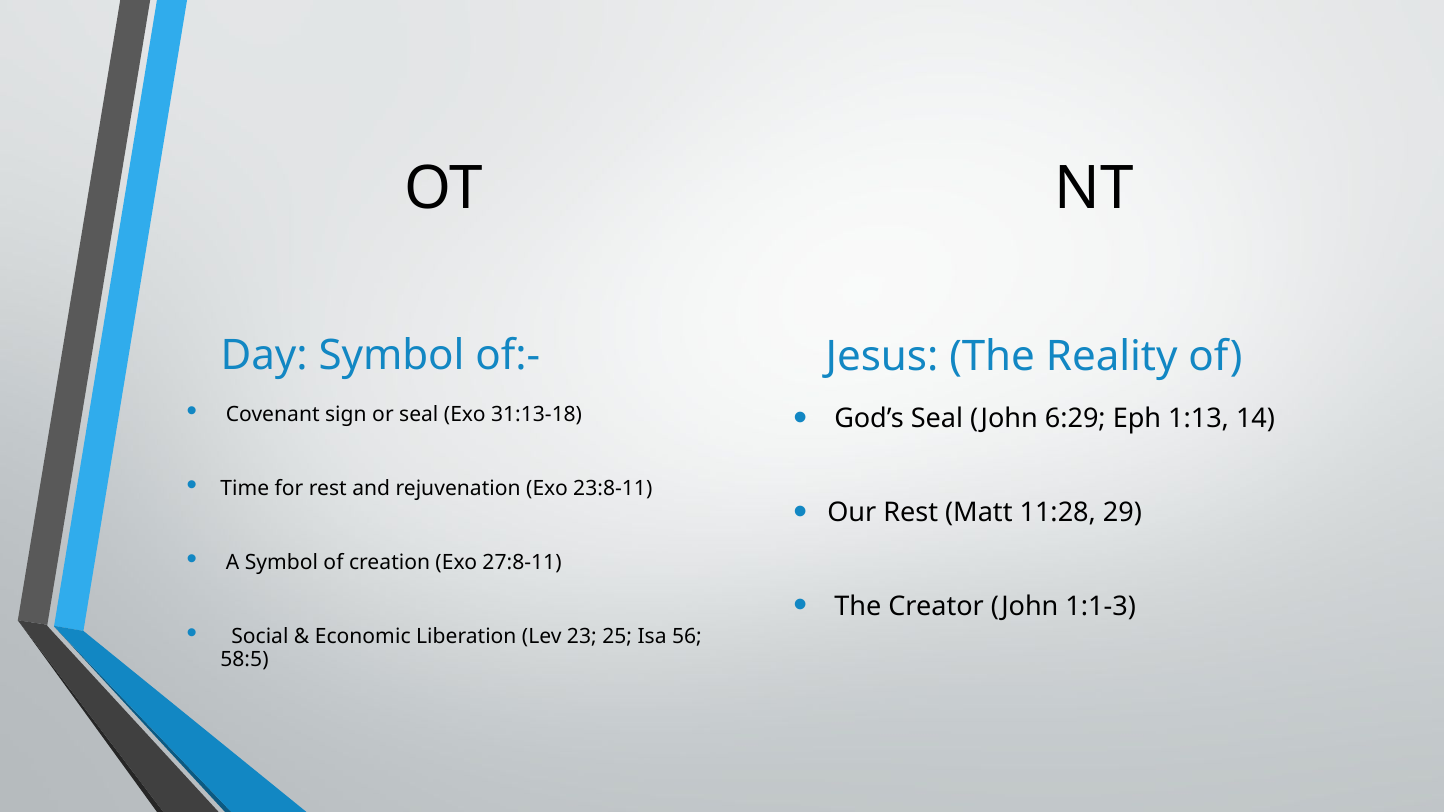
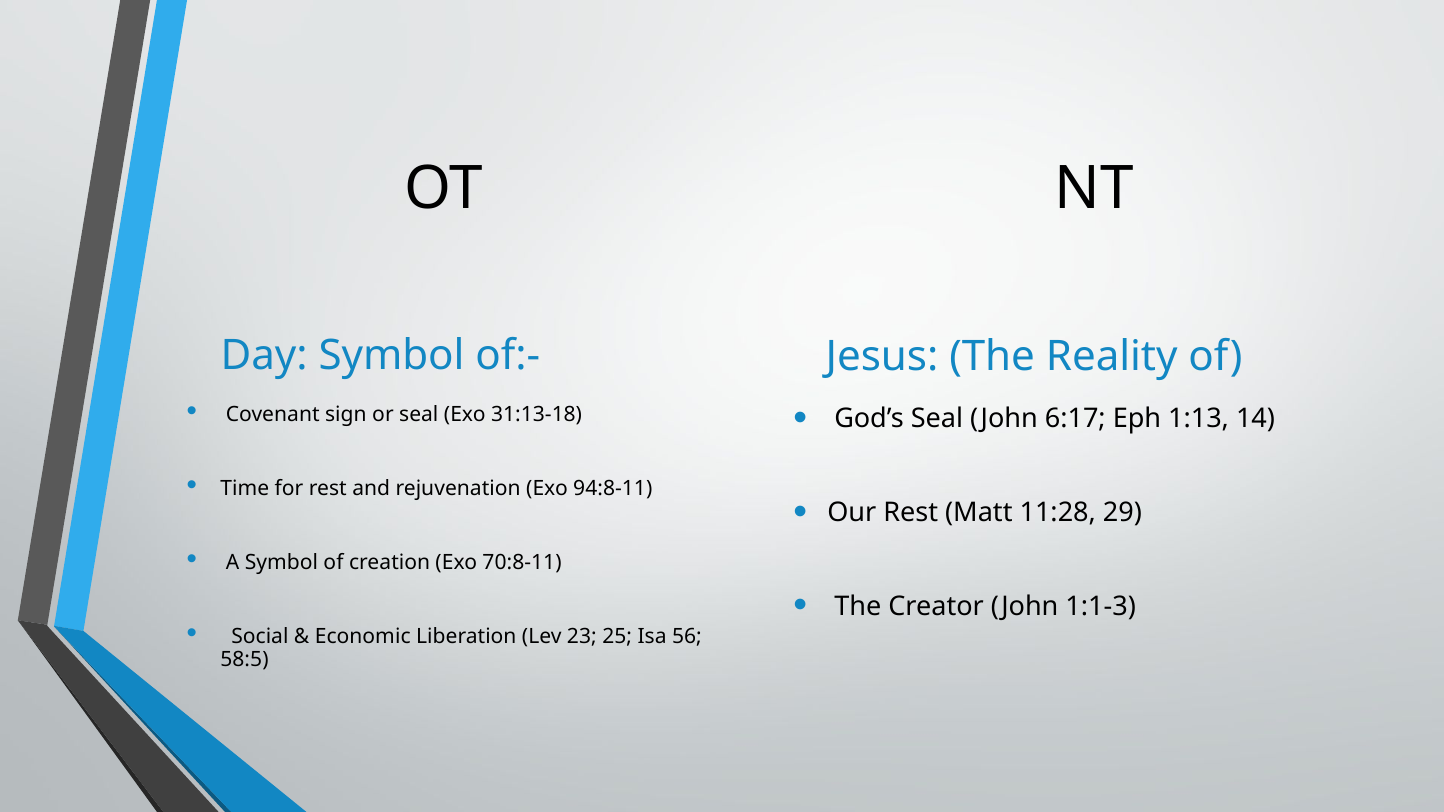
6:29: 6:29 -> 6:17 (1075, 419)
23:8-11: 23:8-11 -> 94:8-11 (613, 489)
27:8-11: 27:8-11 -> 70:8-11 (522, 563)
